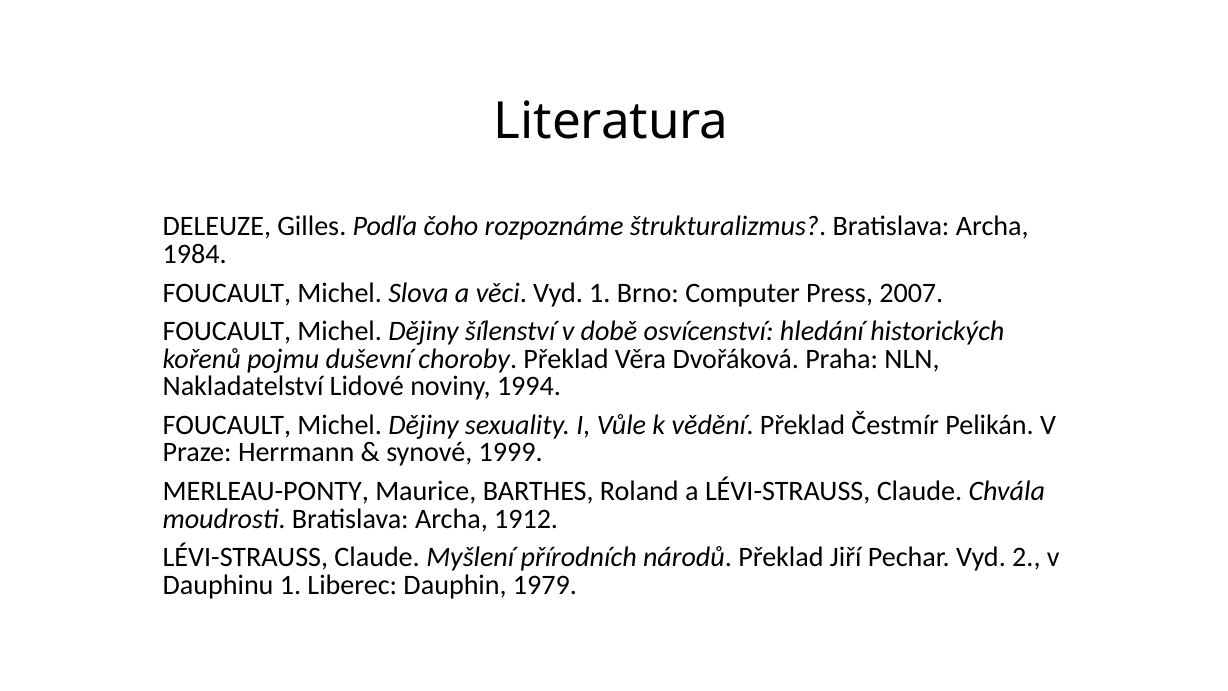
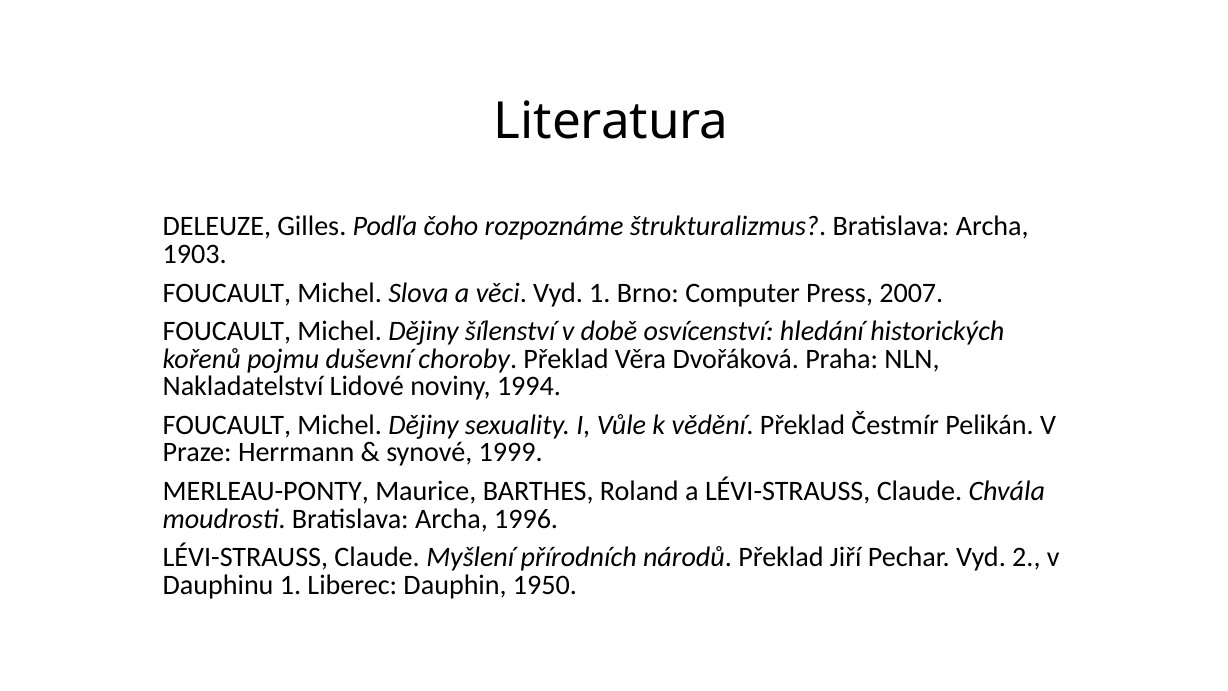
1984: 1984 -> 1903 (195, 254)
1912: 1912 -> 1996 (526, 519)
1979: 1979 -> 1950 (545, 585)
